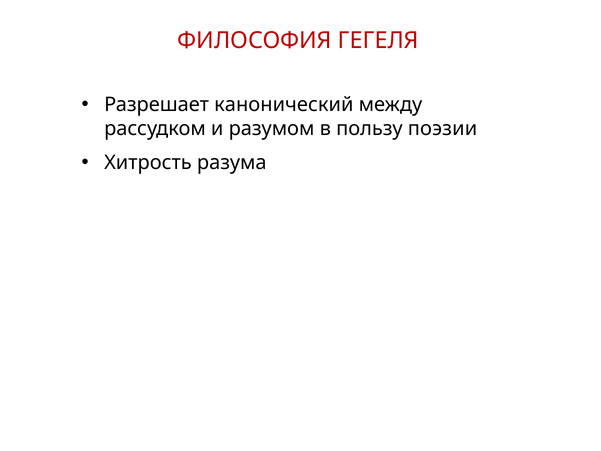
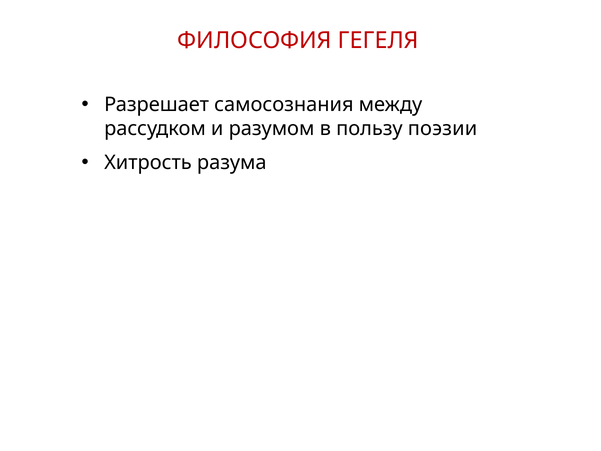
канонический: канонический -> самосознания (284, 104)
